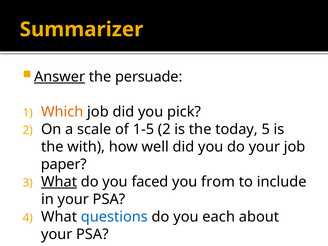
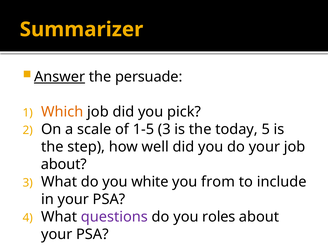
1-5 2: 2 -> 3 (164, 129)
with: with -> step (86, 147)
paper: paper -> about (64, 164)
What underline: present -> none (59, 182)
faced: faced -> white (150, 182)
questions colour: blue -> purple (114, 217)
each: each -> roles (219, 217)
